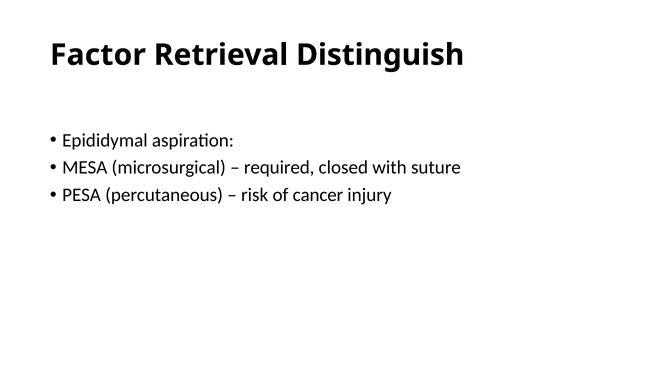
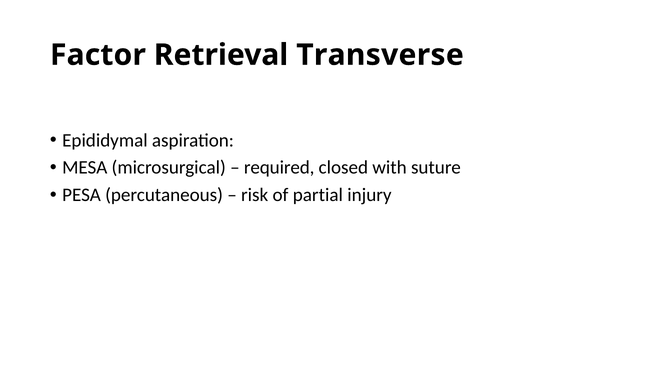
Distinguish: Distinguish -> Transverse (380, 55)
cancer: cancer -> partial (318, 195)
